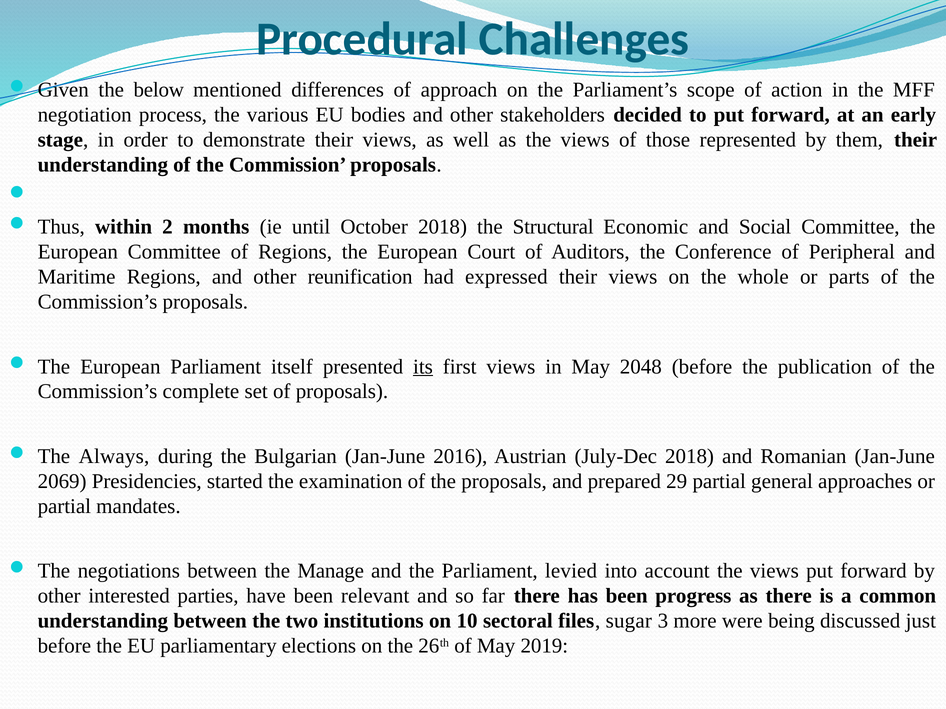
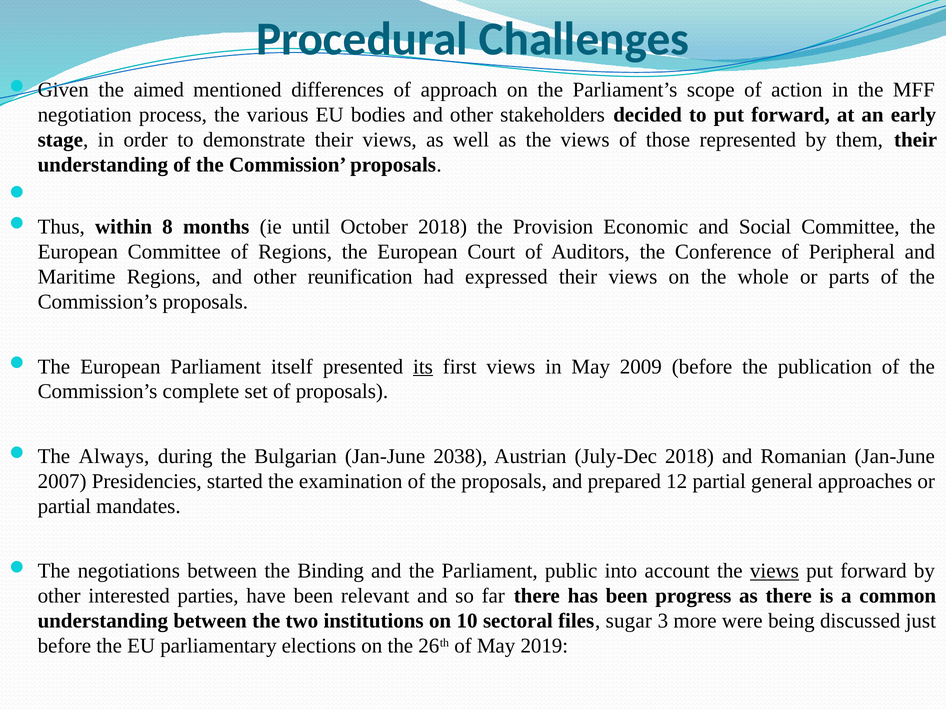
below: below -> aimed (159, 90)
2: 2 -> 8 (167, 227)
Structural: Structural -> Provision (553, 227)
2048: 2048 -> 2009 (641, 367)
2016: 2016 -> 2038 (460, 457)
2069: 2069 -> 2007 (62, 482)
29: 29 -> 12 (677, 482)
Manage: Manage -> Binding (331, 571)
levied: levied -> public (571, 571)
views underline: none -> present (774, 571)
